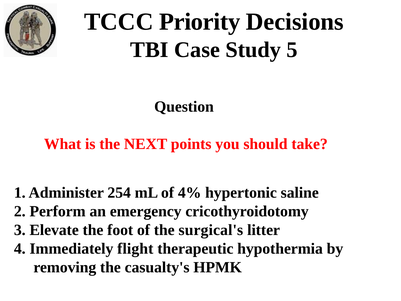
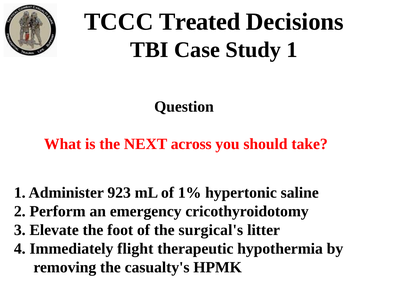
Priority: Priority -> Treated (200, 22)
Study 5: 5 -> 1 (292, 50)
points: points -> across (191, 144)
254: 254 -> 923 (119, 192)
4%: 4% -> 1% (190, 192)
